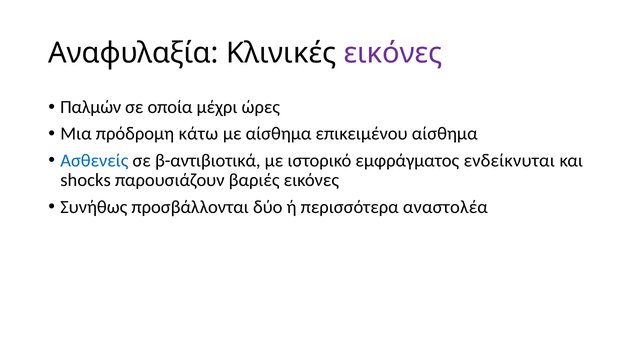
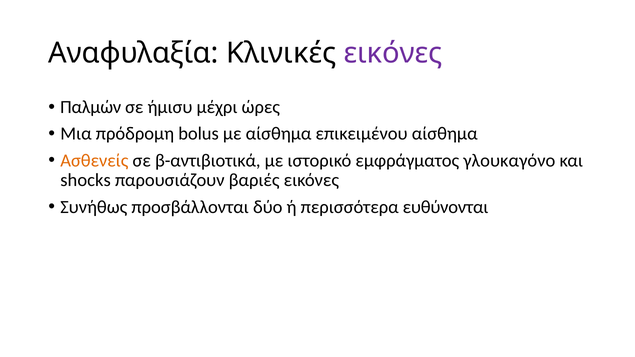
οποία: οποία -> ήμισυ (170, 107)
κάτω: κάτω -> bolus (199, 134)
Ασθενείς colour: blue -> orange (94, 160)
ενδείκνυται: ενδείκνυται -> γλουκαγόνο (509, 160)
αναστολέα: αναστολέα -> ευθύνονται (446, 207)
